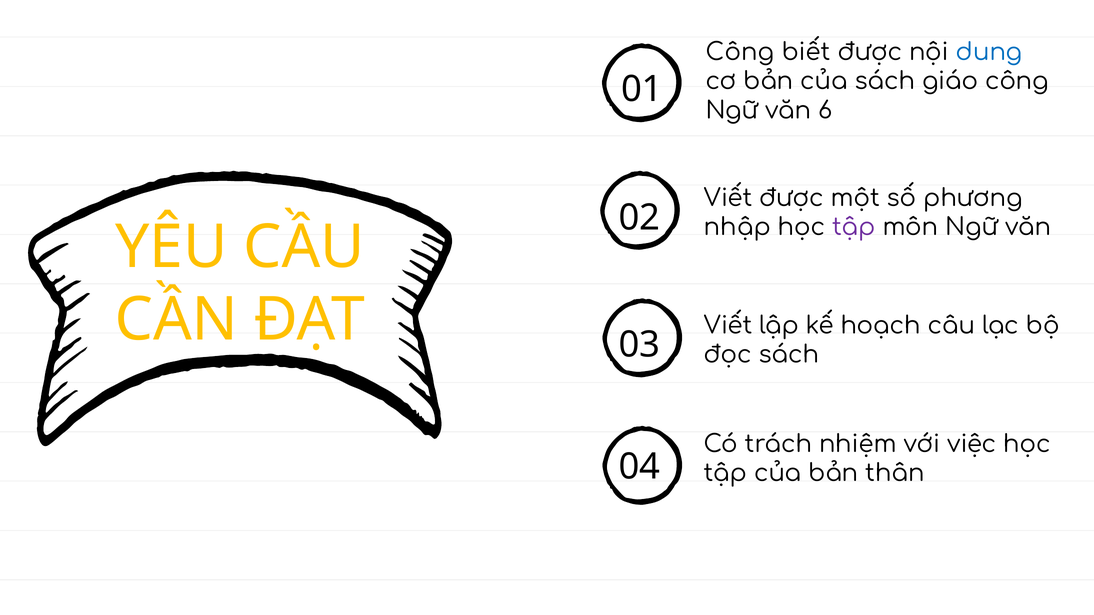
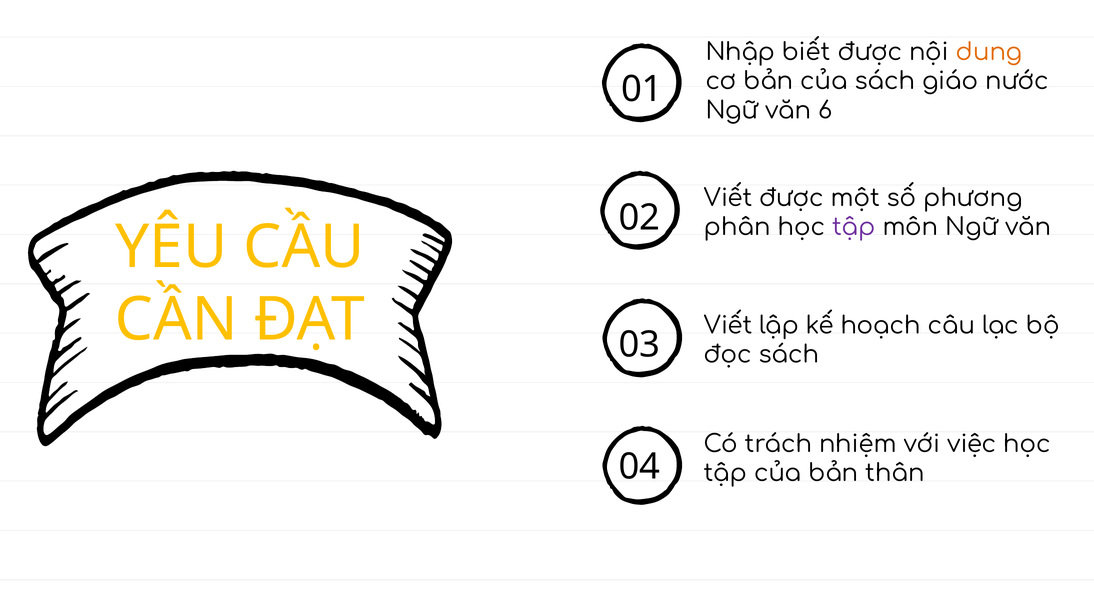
Công: Công -> Nhập (740, 52)
dung colour: blue -> orange (989, 52)
giáo công: công -> nước (1017, 81)
nhập: nhập -> phân (737, 227)
